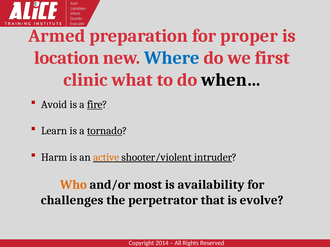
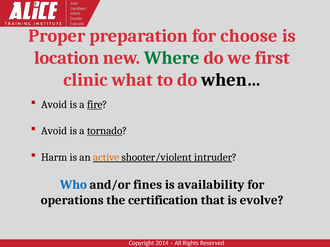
Armed: Armed -> Proper (57, 36)
proper: proper -> choose (249, 36)
Where colour: blue -> green (172, 58)
Learn: Learn -> Avoid (54, 131)
Who colour: orange -> blue (73, 185)
most: most -> fines (148, 185)
challenges: challenges -> operations (72, 201)
perpetrator: perpetrator -> certification (163, 201)
